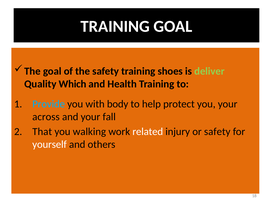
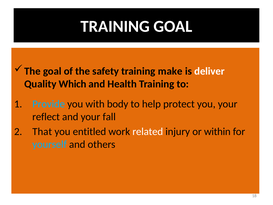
shoes: shoes -> make (170, 71)
deliver colour: light green -> white (209, 71)
across: across -> reflect (46, 117)
walking: walking -> entitled (89, 131)
or safety: safety -> within (217, 131)
yourself colour: white -> light blue (50, 144)
